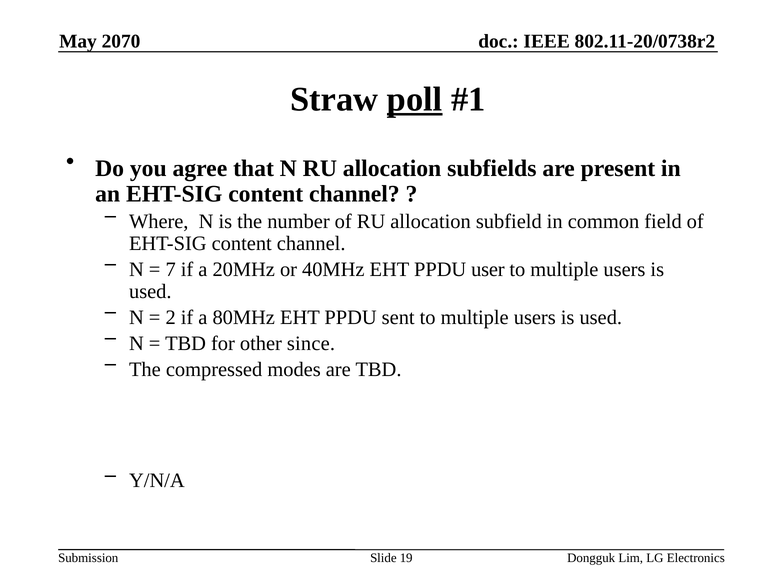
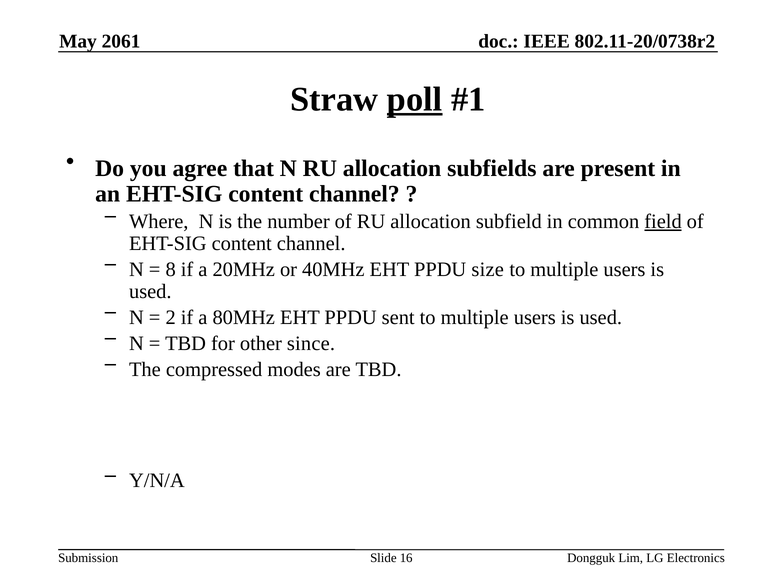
2070: 2070 -> 2061 (121, 41)
field underline: none -> present (663, 221)
7: 7 -> 8 (171, 269)
user: user -> size (488, 269)
19: 19 -> 16 (406, 558)
